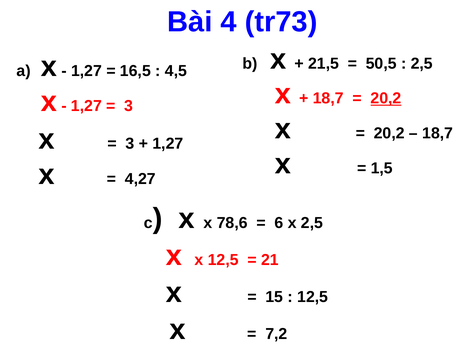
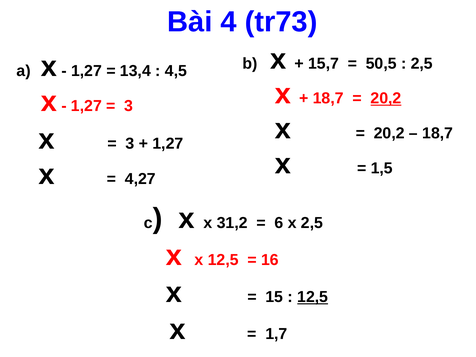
21,5: 21,5 -> 15,7 (323, 64)
16,5: 16,5 -> 13,4 (135, 71)
78,6: 78,6 -> 31,2 (232, 223)
21: 21 -> 16 (270, 260)
12,5 underline: none -> present (313, 297)
7,2: 7,2 -> 1,7 (276, 334)
